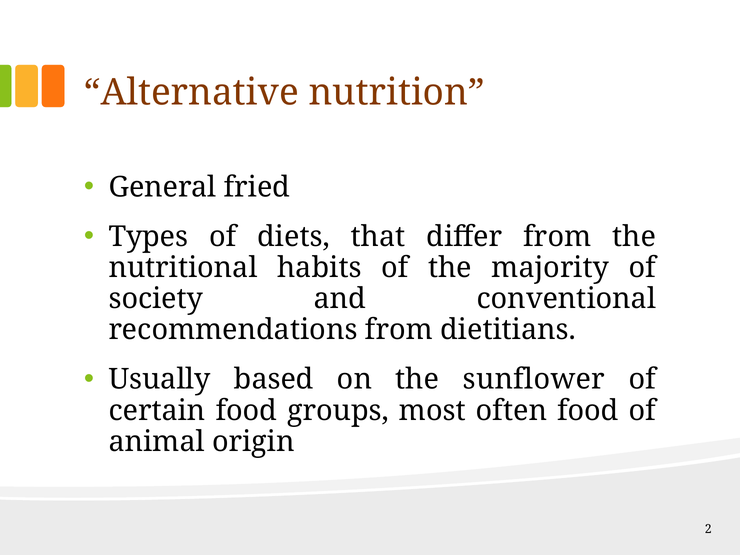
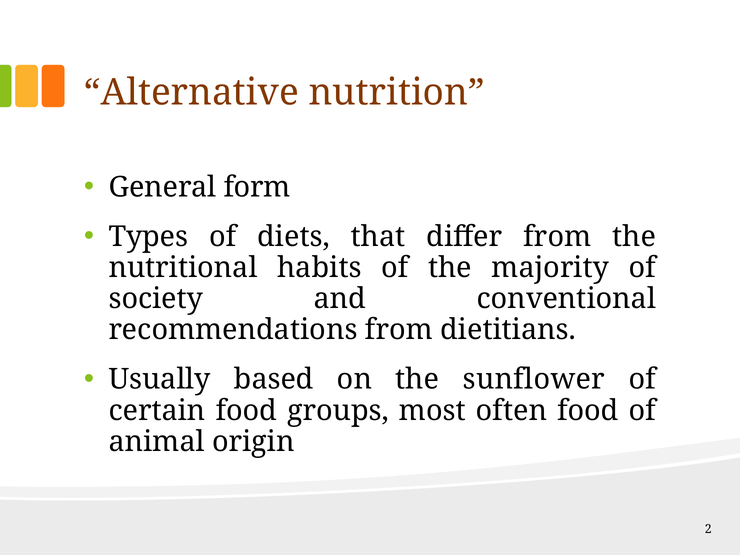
fried: fried -> form (257, 187)
